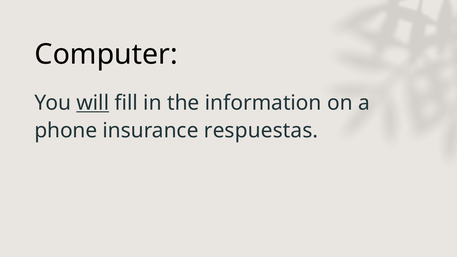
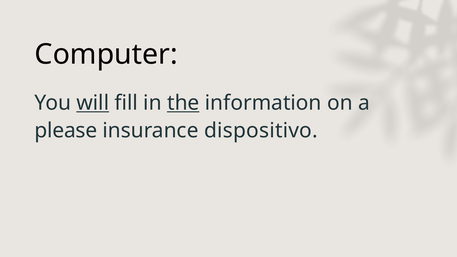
the underline: none -> present (183, 103)
phone: phone -> please (66, 131)
respuestas: respuestas -> dispositivo (261, 131)
